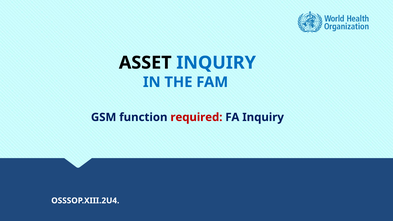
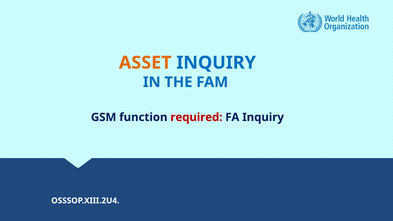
ASSET colour: black -> orange (145, 63)
